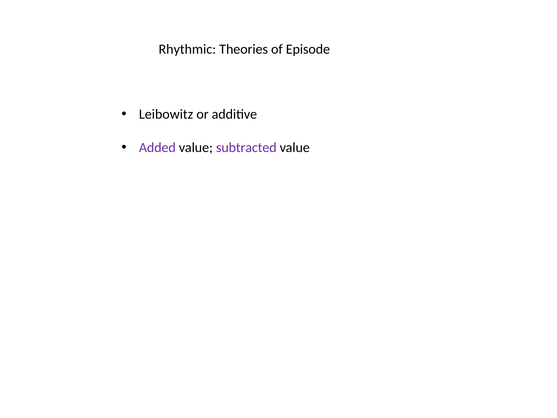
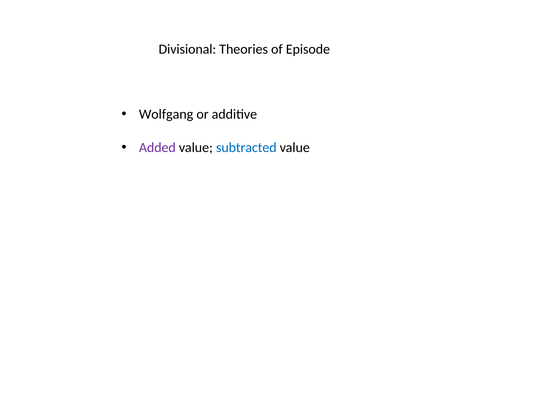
Rhythmic: Rhythmic -> Divisional (187, 49)
Leibowitz: Leibowitz -> Wolfgang (166, 114)
subtracted colour: purple -> blue (246, 148)
